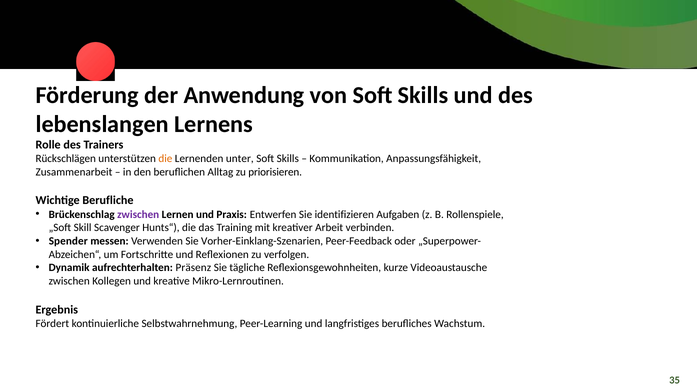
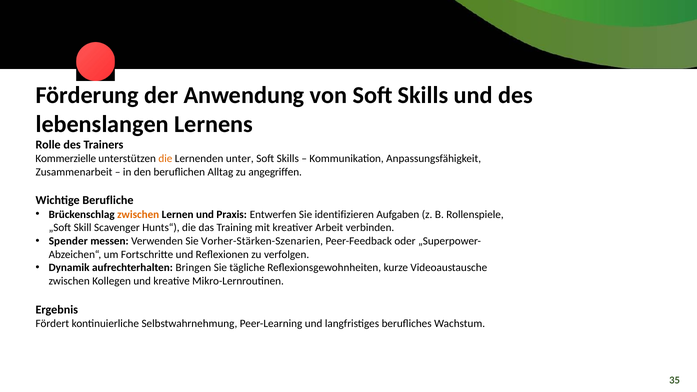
Rückschlägen: Rückschlägen -> Kommerzielle (66, 159)
priorisieren: priorisieren -> angegriffen (275, 172)
zwischen colour: purple -> orange (138, 214)
Vorher-Einklang-Szenarien: Vorher-Einklang-Szenarien -> Vorher-Stärken-Szenarien (262, 241)
Präsenz: Präsenz -> Bringen (193, 268)
